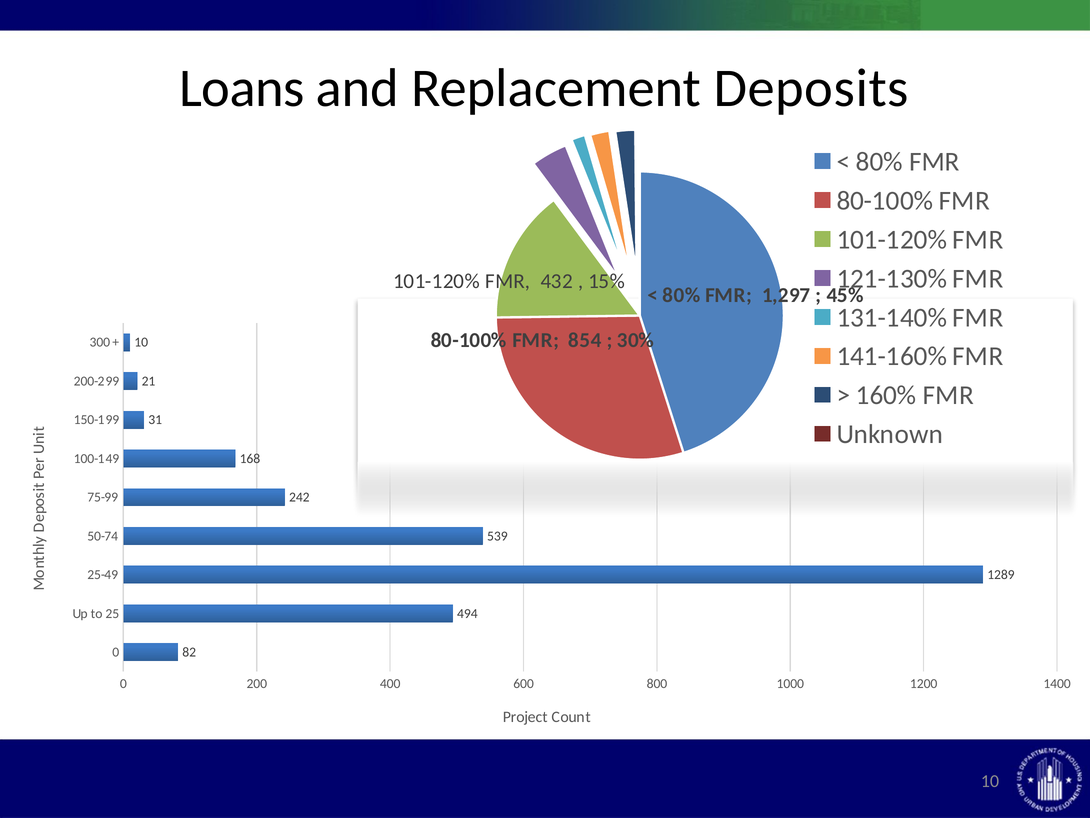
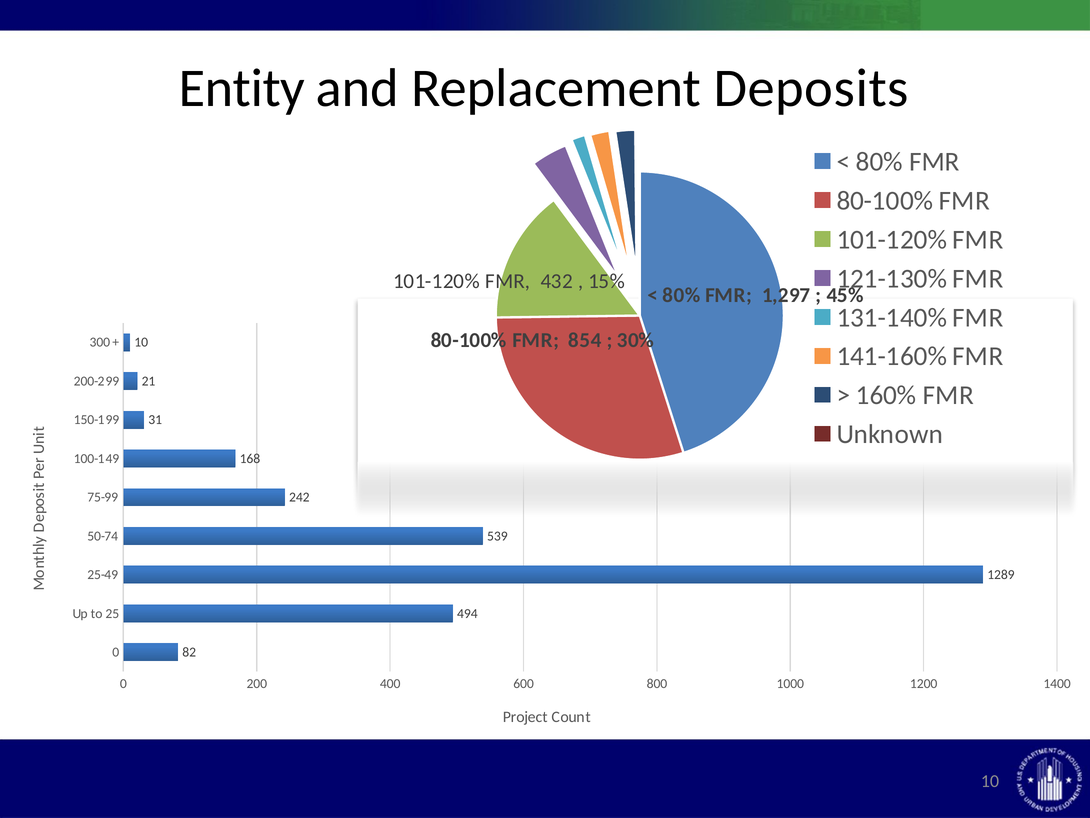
Loans: Loans -> Entity (242, 88)
